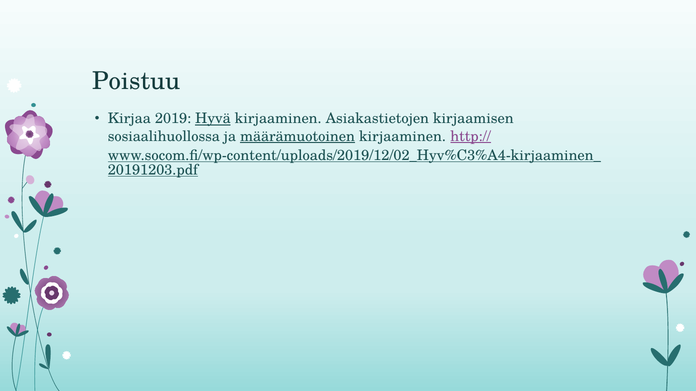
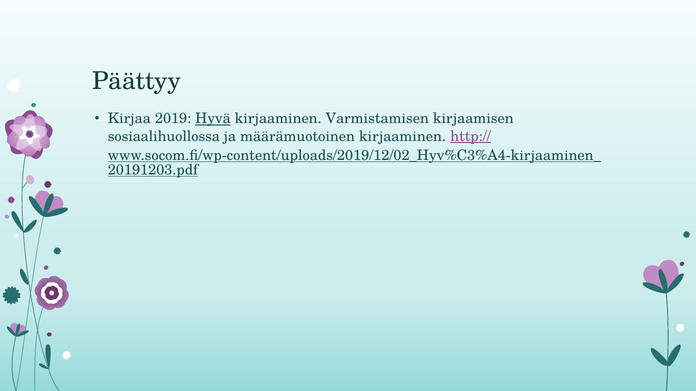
Poistuu: Poistuu -> Päättyy (136, 81)
Asiakastietojen: Asiakastietojen -> Varmistamisen (377, 119)
määrämuotoinen underline: present -> none (298, 136)
